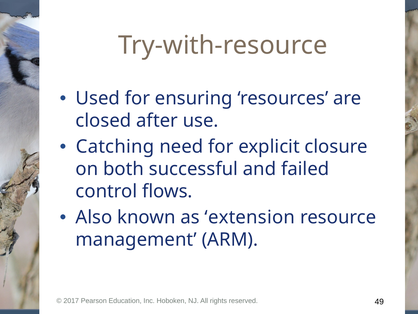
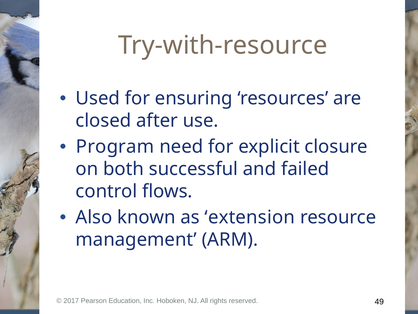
Catching: Catching -> Program (115, 146)
